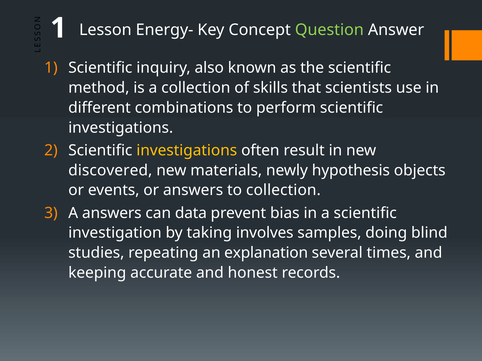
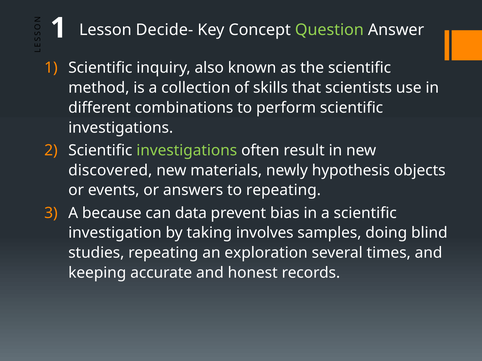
Energy-: Energy- -> Decide- (164, 30)
investigations colour: yellow -> light green (187, 151)
to collection: collection -> repeating (283, 190)
A answers: answers -> because (112, 213)
explanation: explanation -> exploration (266, 253)
